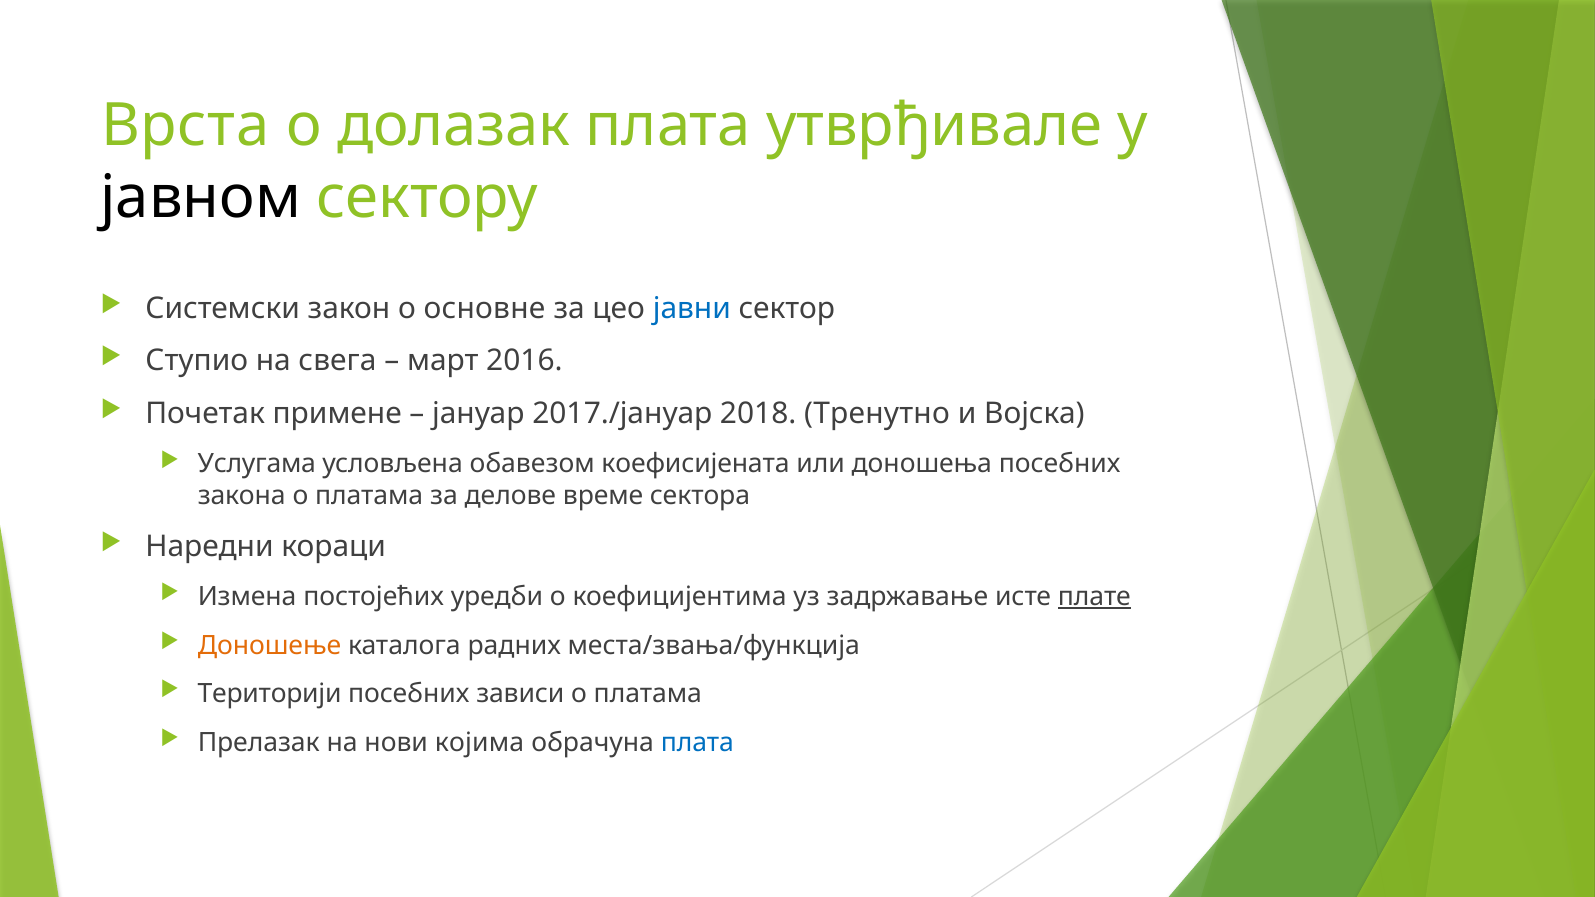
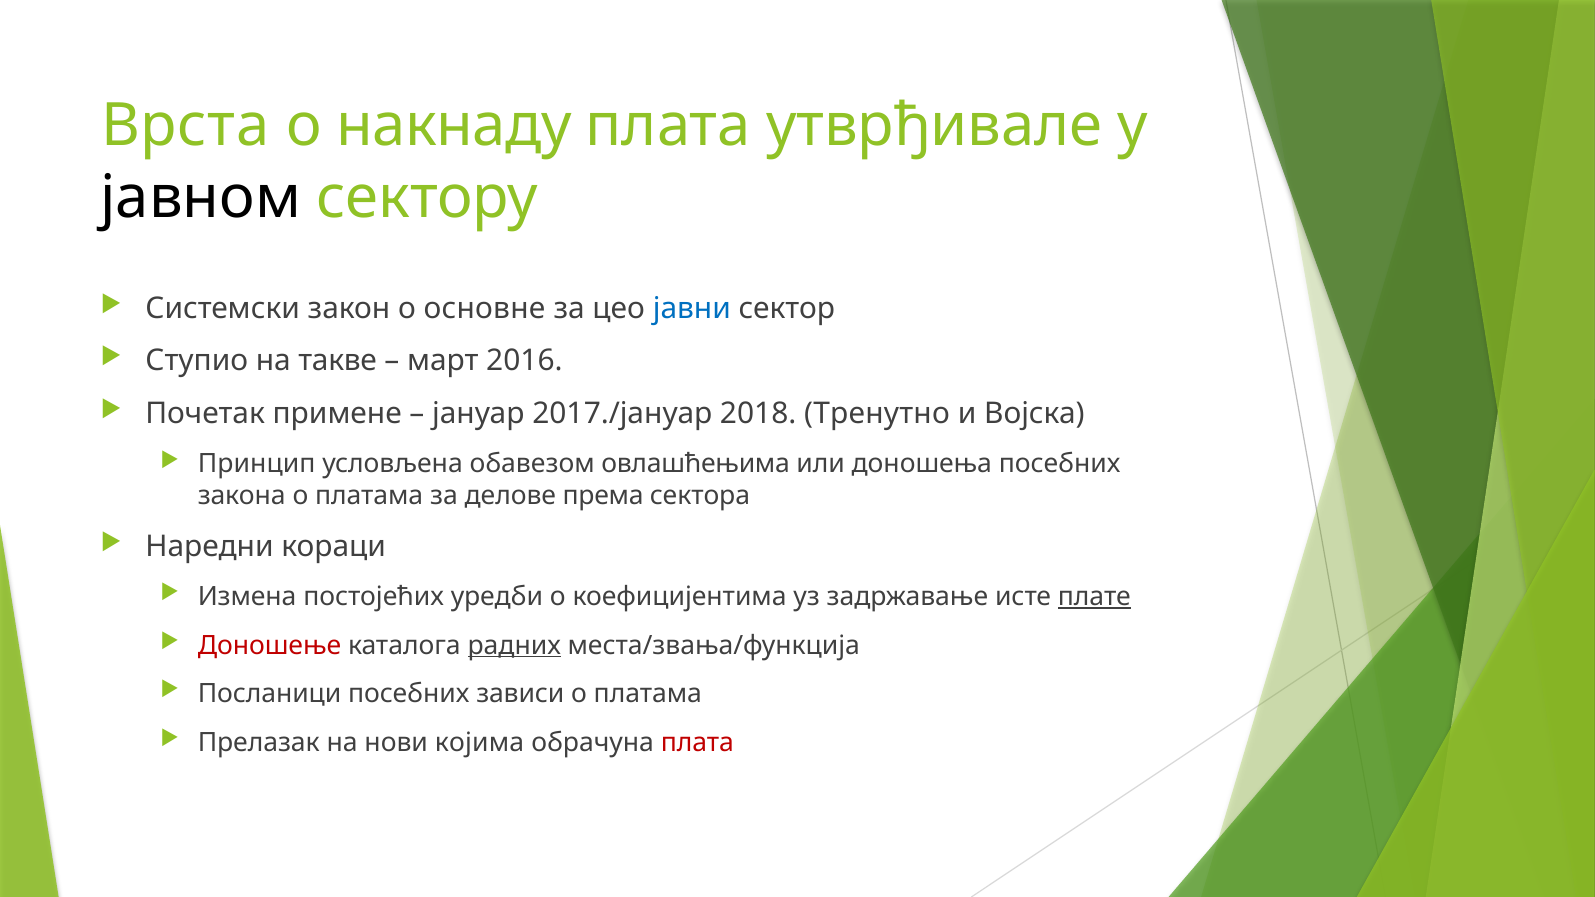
долазак: долазак -> накнаду (454, 126)
свега: свега -> такве (338, 361)
Услугама: Услугама -> Принцип (257, 464)
коефисијената: коефисијената -> овлашћењима (696, 464)
време: време -> према (603, 496)
Доношење colour: orange -> red (270, 645)
радних underline: none -> present (514, 645)
Територији: Територији -> Посланици (270, 694)
плата colour: blue -> red (697, 742)
